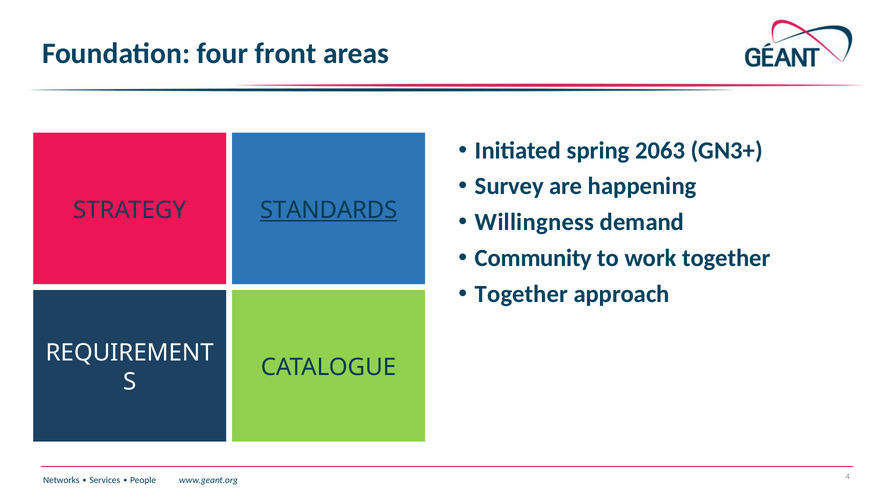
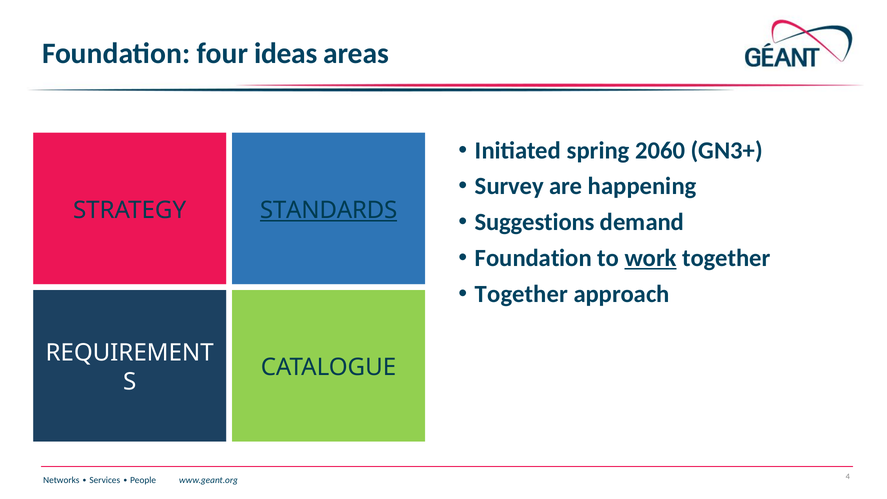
front: front -> ideas (286, 53)
2063: 2063 -> 2060 (660, 150)
Willingness: Willingness -> Suggestions (535, 222)
Community: Community -> Foundation (533, 258)
work underline: none -> present (651, 258)
